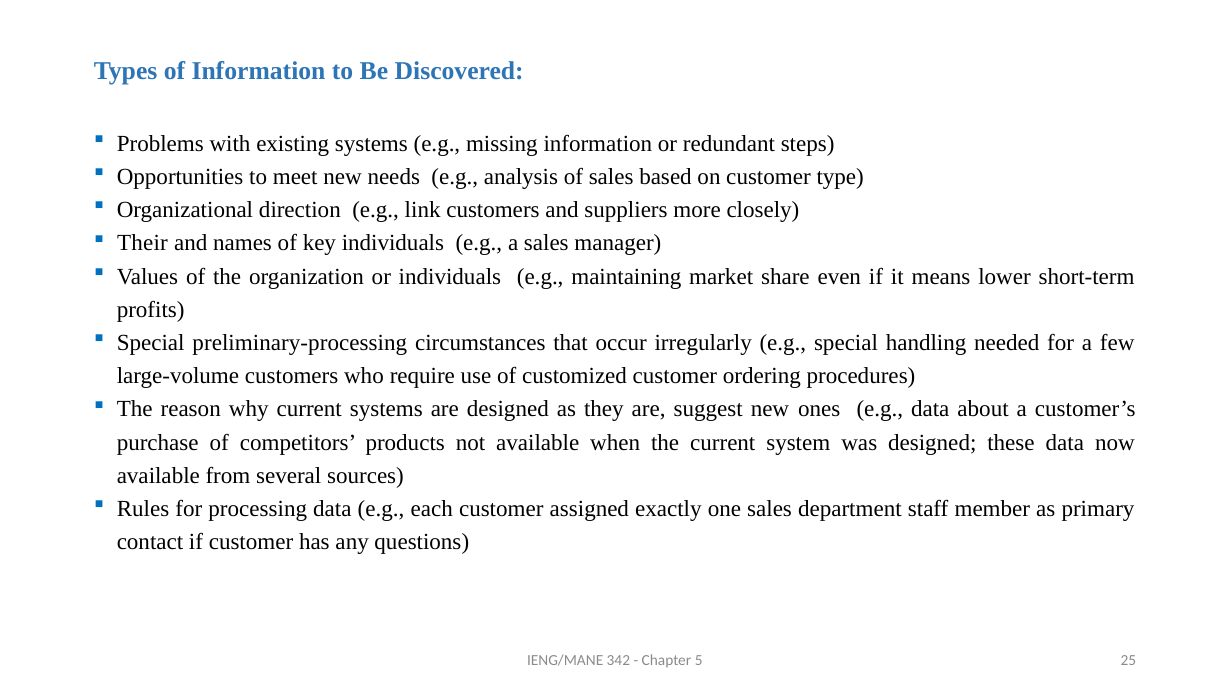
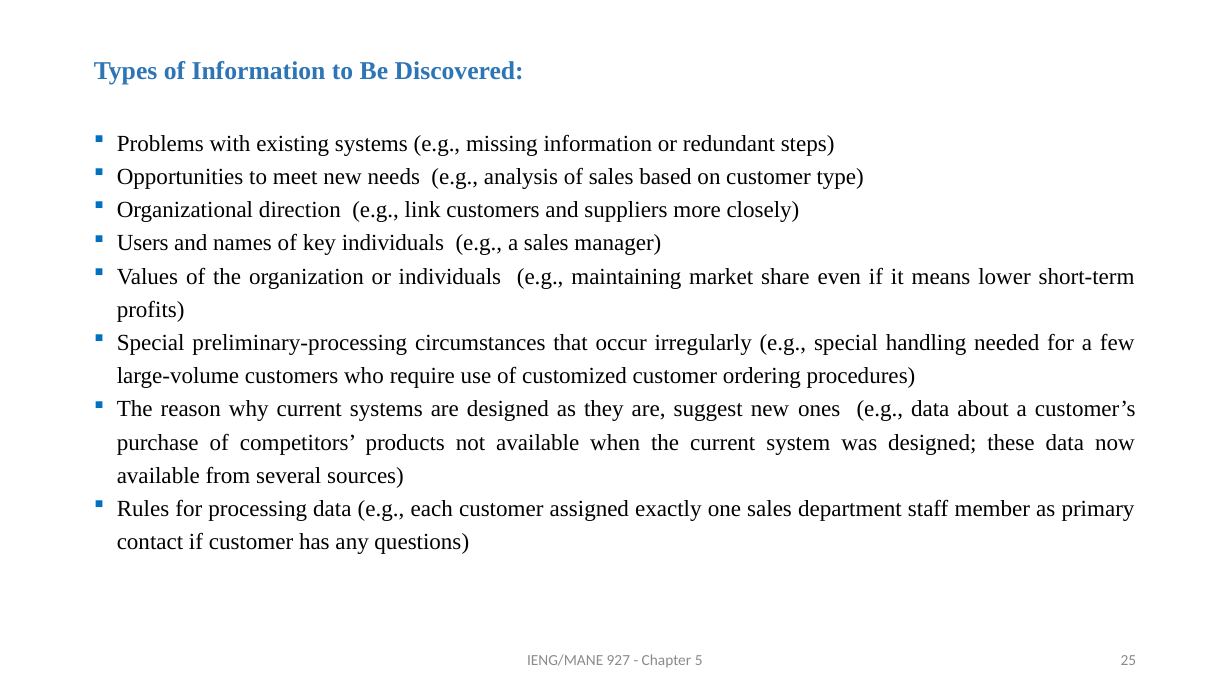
Their: Their -> Users (143, 243)
342: 342 -> 927 (618, 661)
